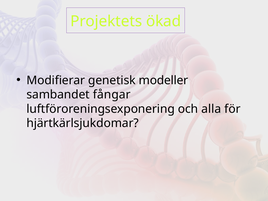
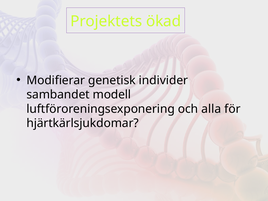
modeller: modeller -> individer (163, 80)
fångar: fångar -> modell (112, 95)
